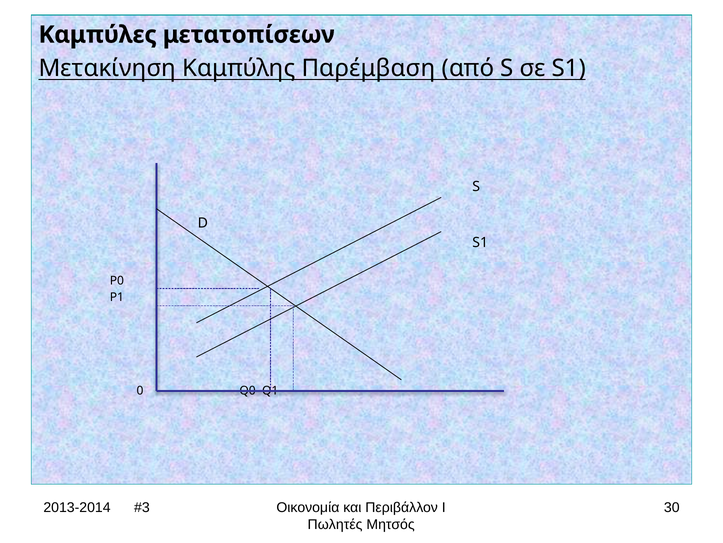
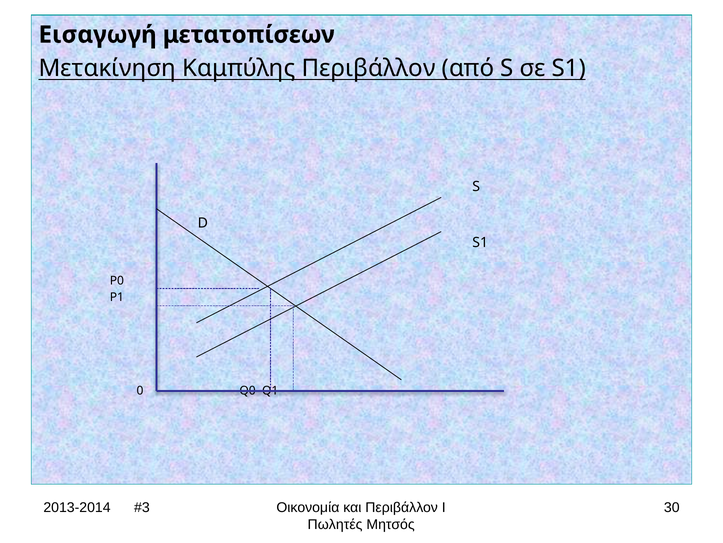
Καμπύλες: Καμπύλες -> Εισαγωγή (98, 35)
Καμπύλης Παρέμβαση: Παρέμβαση -> Περιβάλλον (369, 68)
